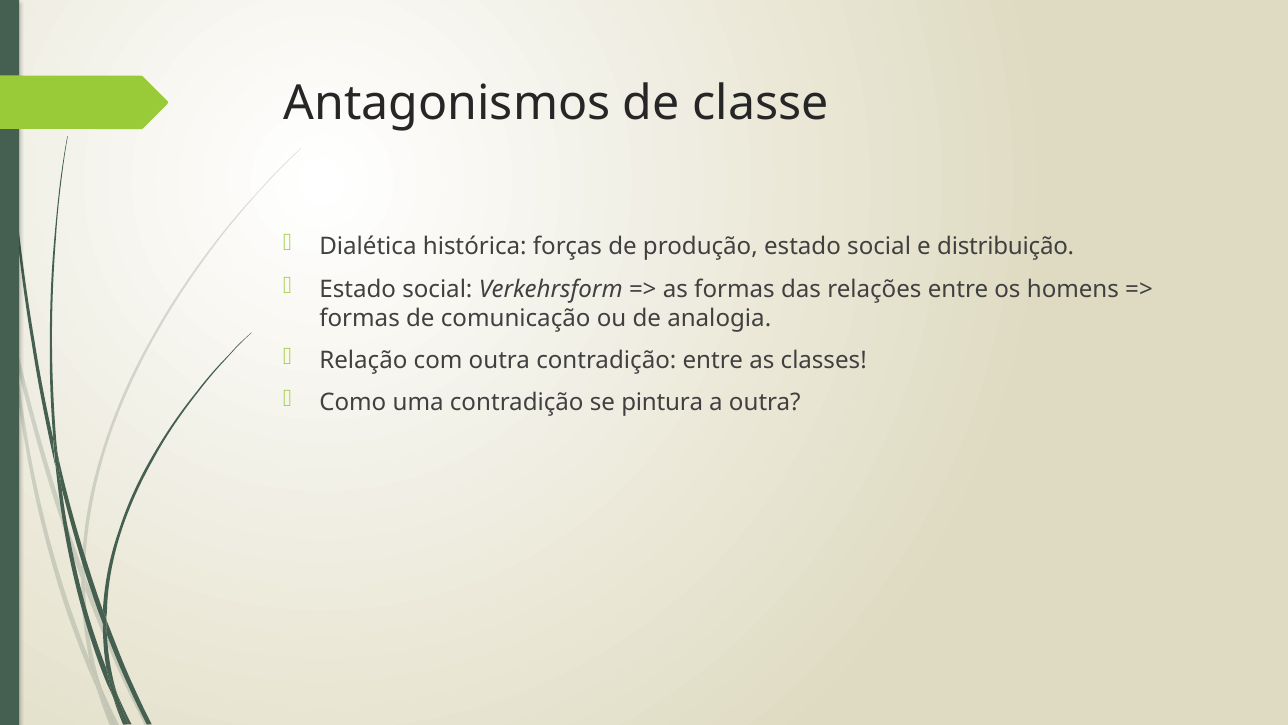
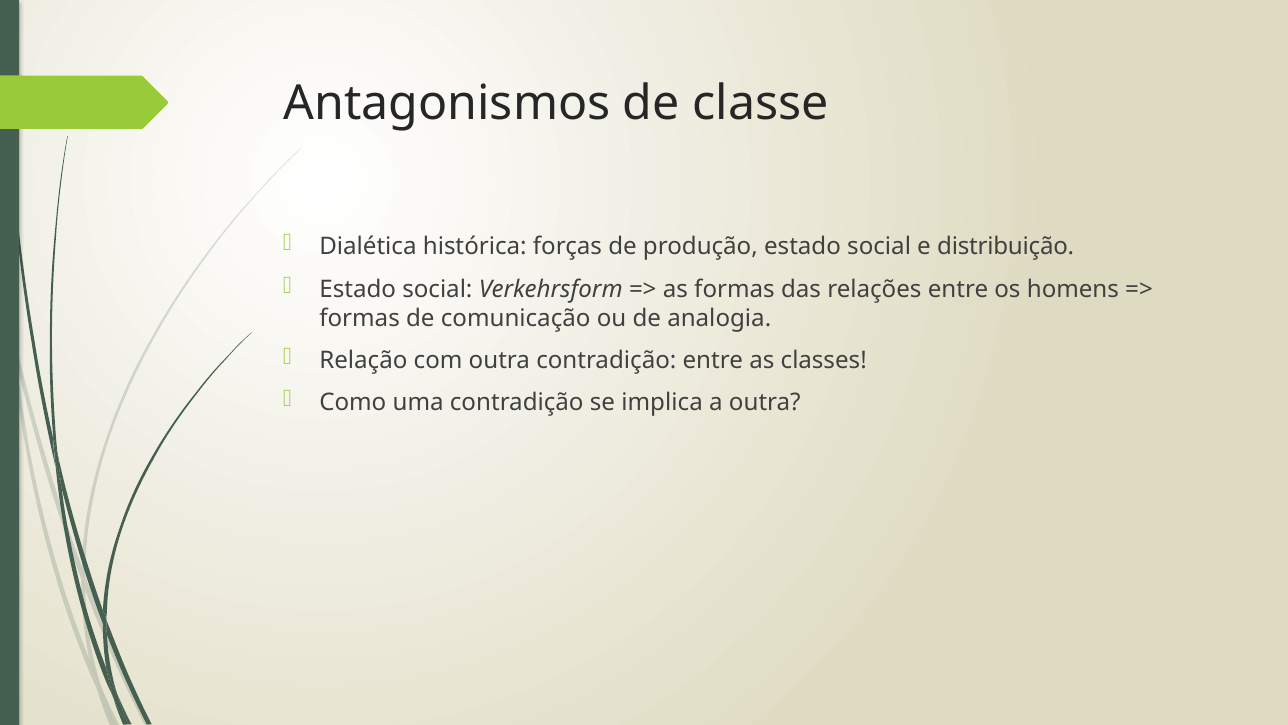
pintura: pintura -> implica (662, 403)
